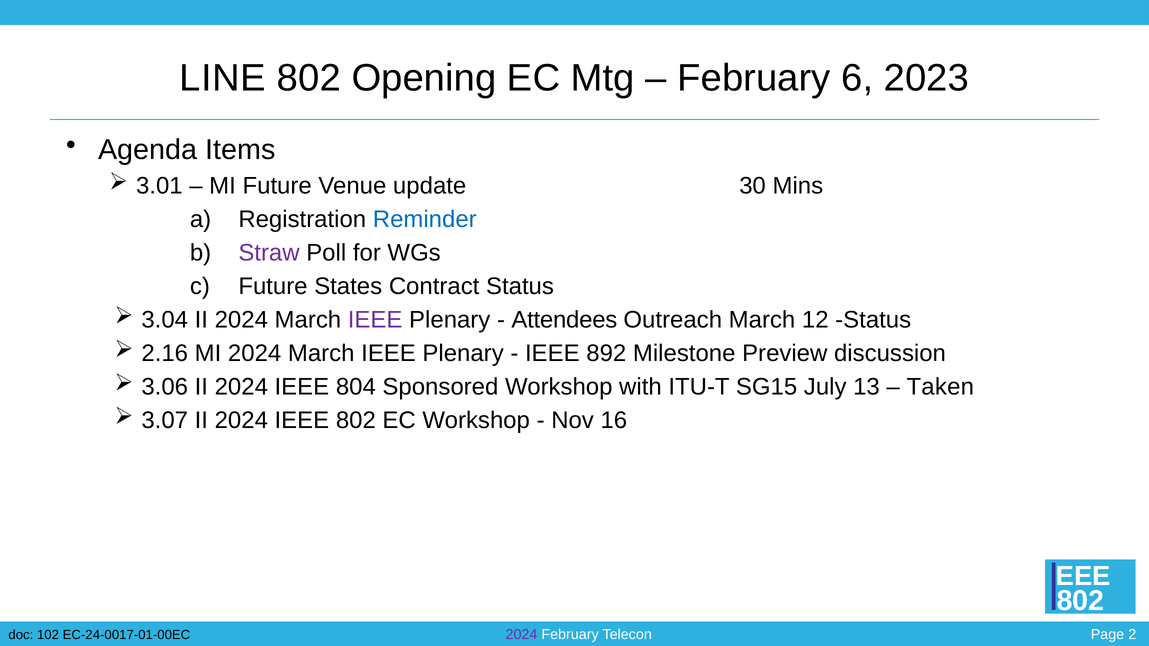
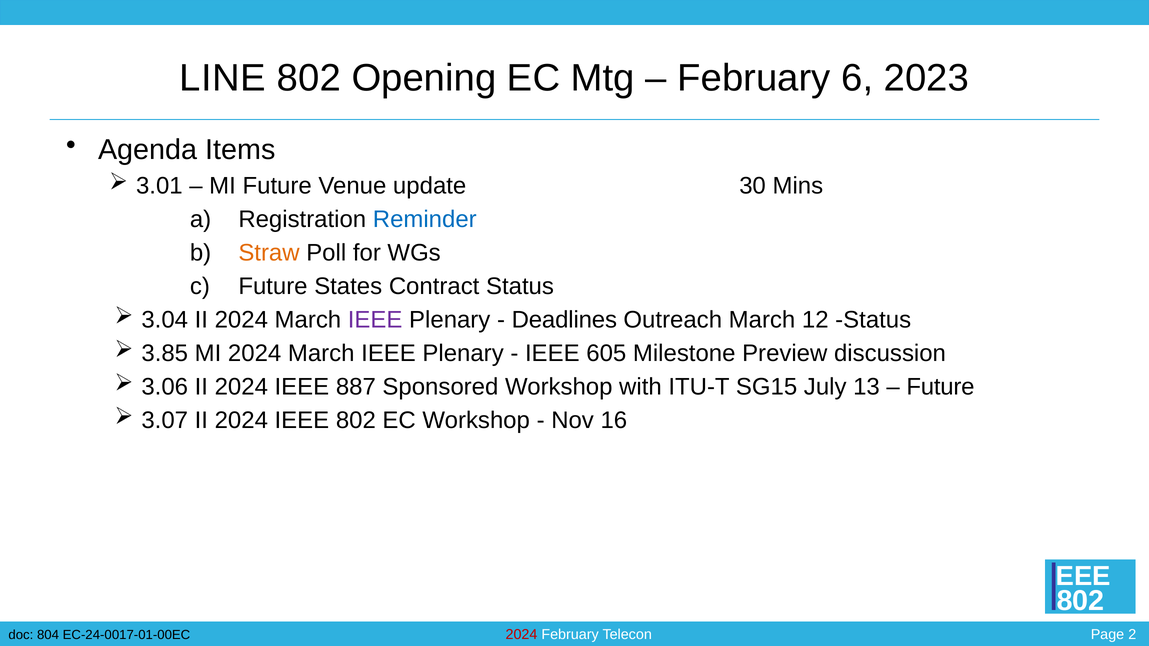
Straw colour: purple -> orange (269, 253)
Attendees: Attendees -> Deadlines (564, 320)
2.16: 2.16 -> 3.85 (165, 354)
892: 892 -> 605 (606, 354)
804: 804 -> 887 (356, 387)
Taken: Taken -> Future (940, 387)
2024 colour: purple -> red (521, 635)
102: 102 -> 804 (48, 635)
